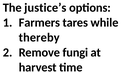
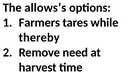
justice’s: justice’s -> allows’s (45, 8)
fungi: fungi -> need (75, 52)
